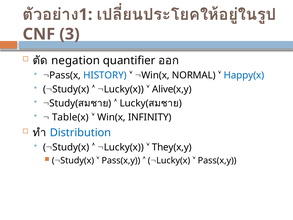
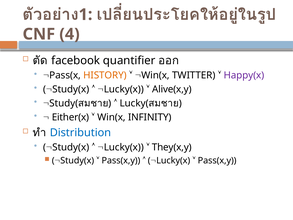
3: 3 -> 4 (70, 34)
negation: negation -> facebook (76, 60)
HISTORY colour: blue -> orange (105, 75)
NORMAL: NORMAL -> TWITTER (194, 75)
Happy(x colour: blue -> purple (244, 75)
Table(x: Table(x -> Either(x (70, 117)
